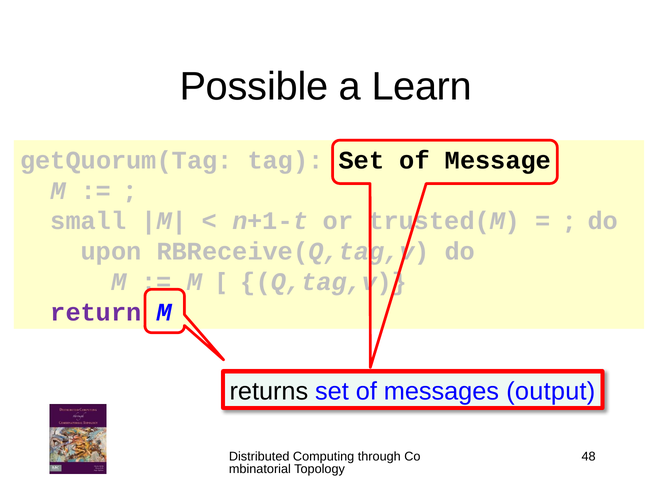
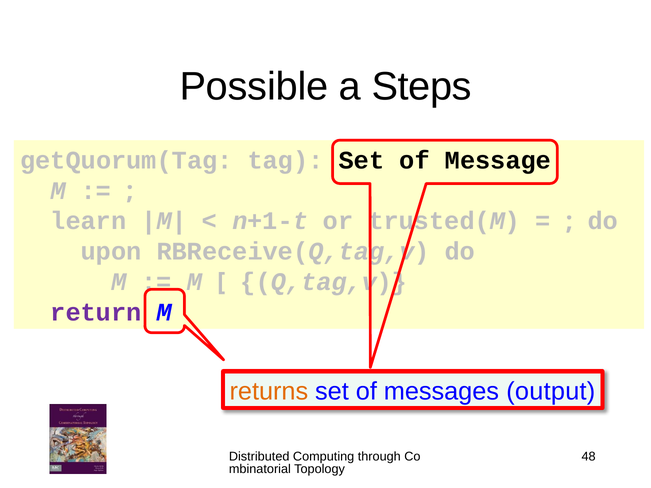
Learn: Learn -> Steps (422, 87)
small: small -> learn (88, 221)
returns colour: black -> orange (269, 392)
